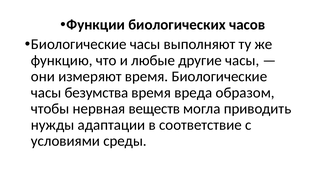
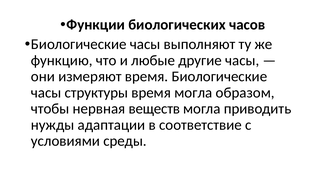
безумства: безумства -> структуры (96, 93)
время вреда: вреда -> могла (193, 93)
